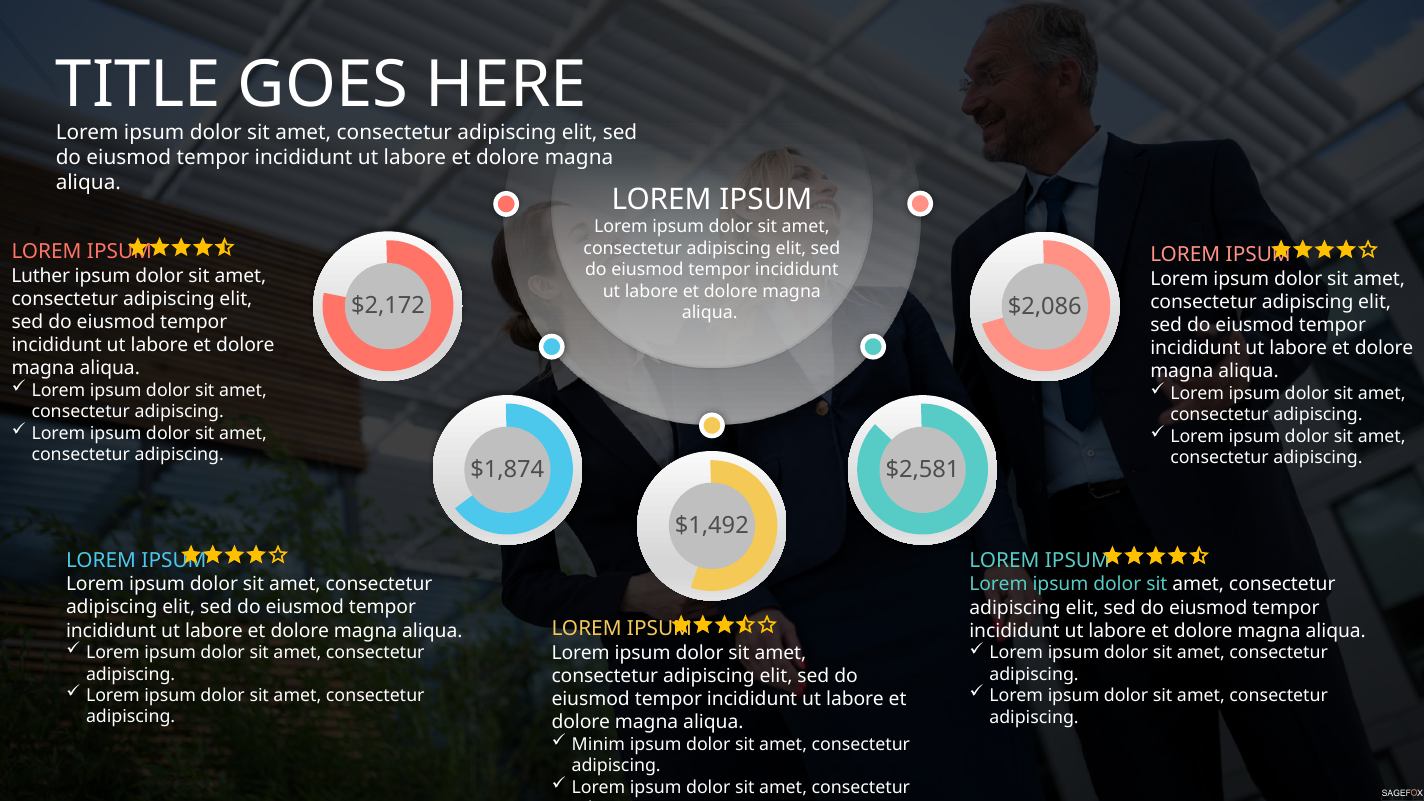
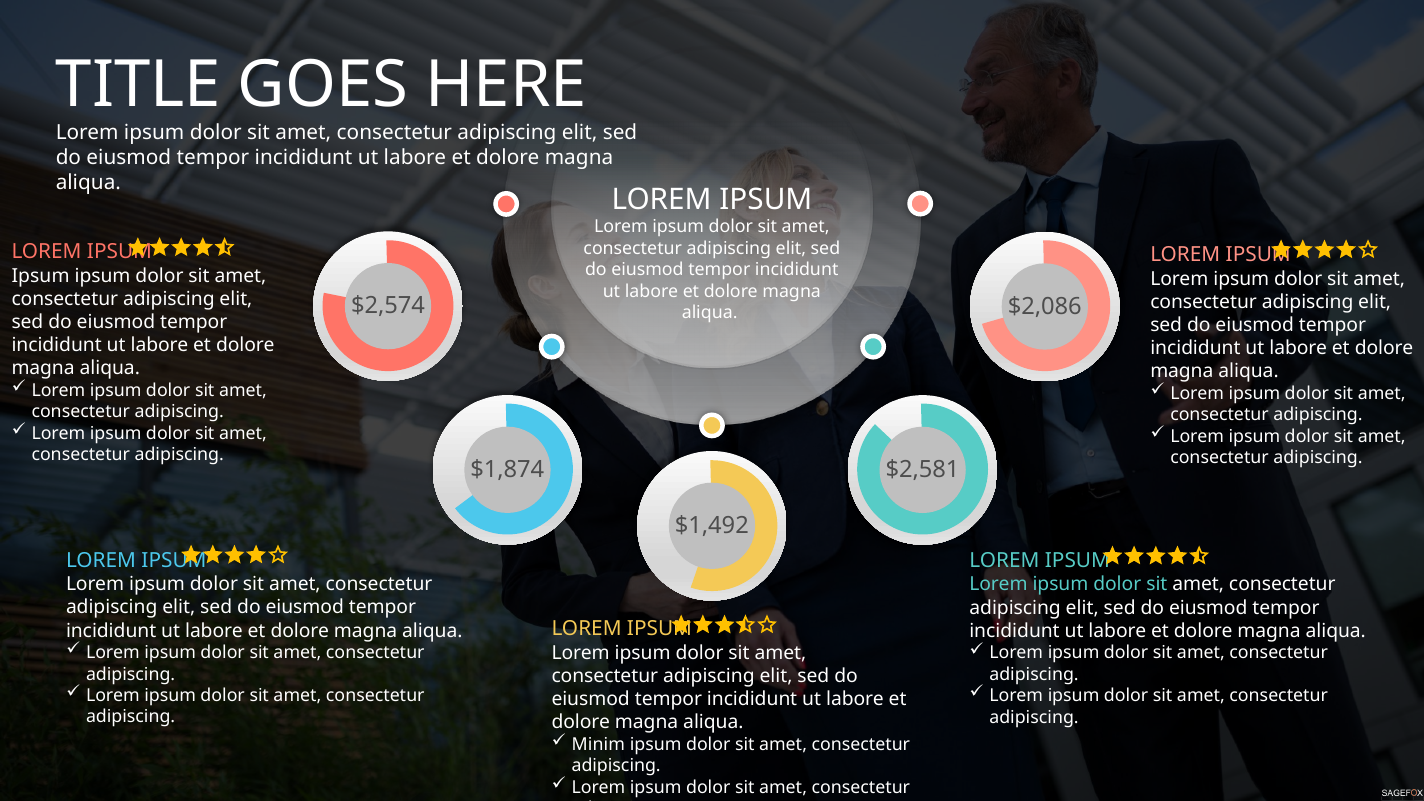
Luther: Luther -> Ipsum (41, 276)
$2,172: $2,172 -> $2,574 (388, 306)
